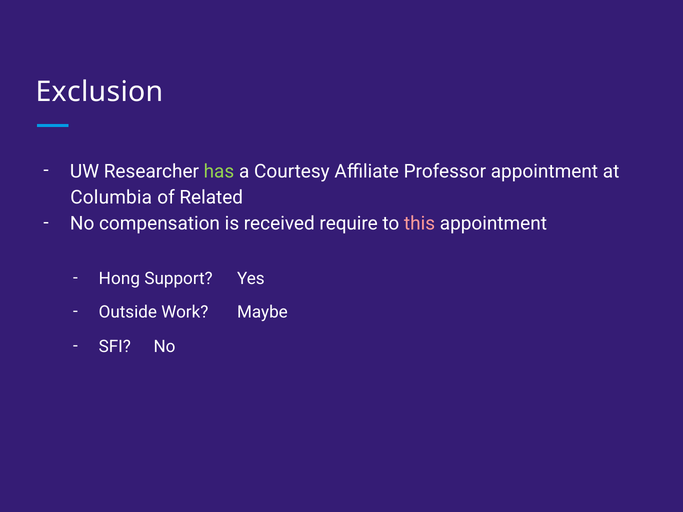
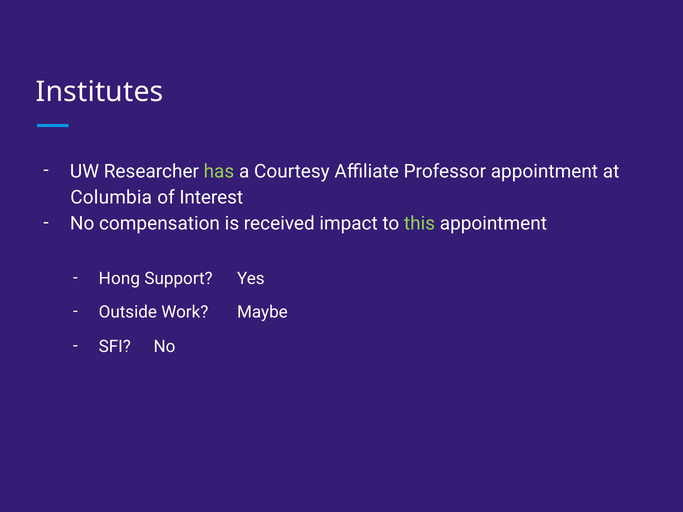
Exclusion: Exclusion -> Institutes (100, 92)
Related: Related -> Interest (211, 198)
require: require -> impact (349, 224)
this colour: pink -> light green (420, 224)
